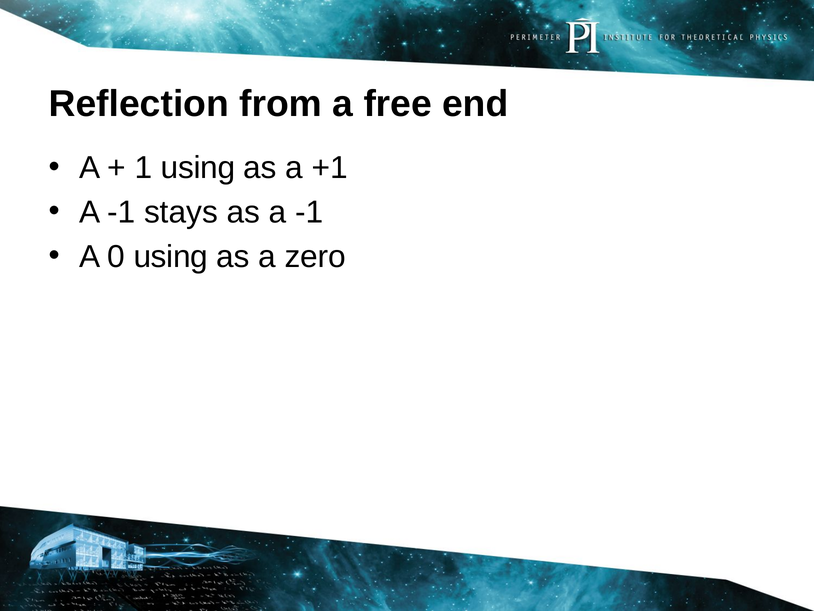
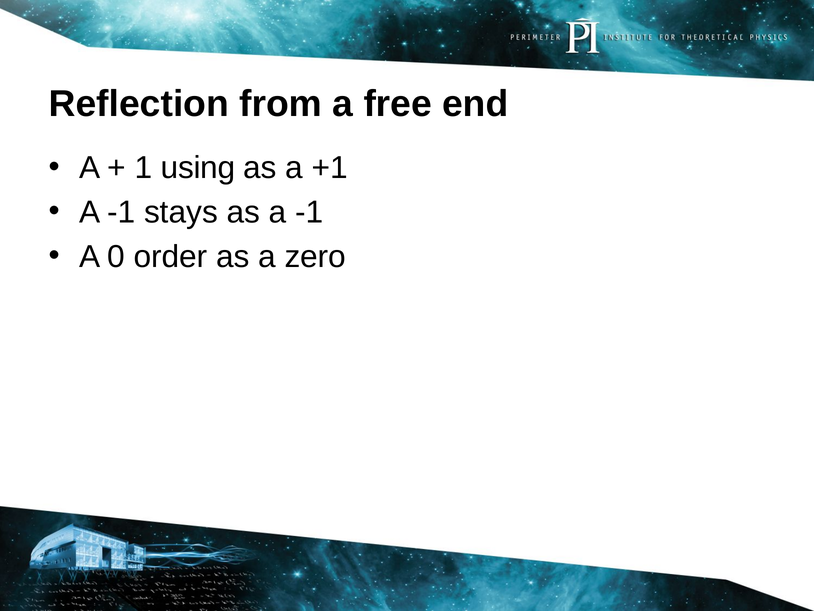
0 using: using -> order (171, 256)
